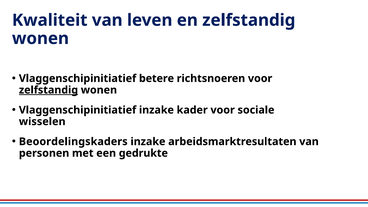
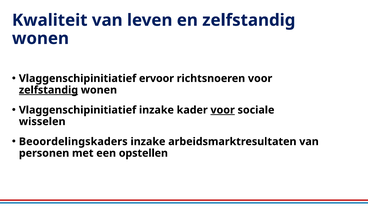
betere: betere -> ervoor (156, 78)
voor underline: none -> present (223, 110)
gedrukte: gedrukte -> opstellen (143, 153)
